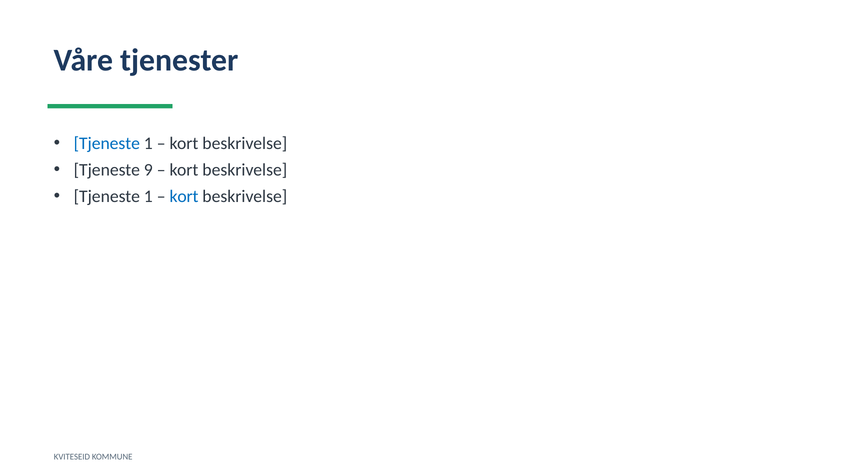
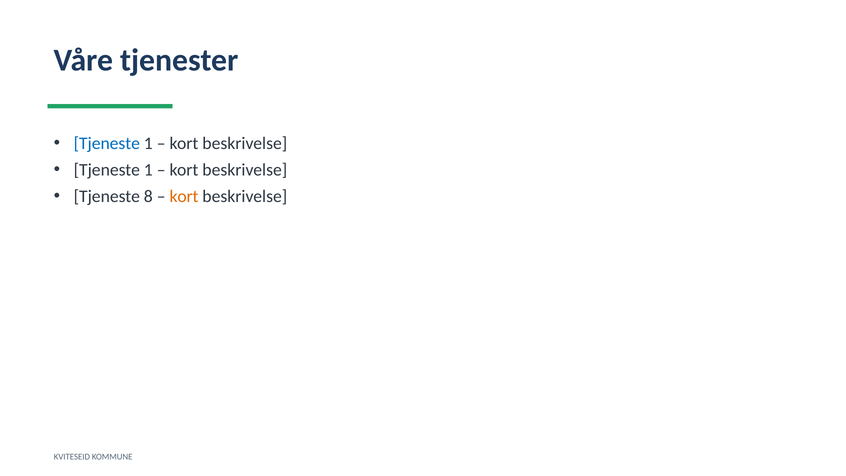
9: 9 -> 1 (148, 170)
1: 1 -> 8 (148, 196)
kort colour: blue -> orange (184, 196)
